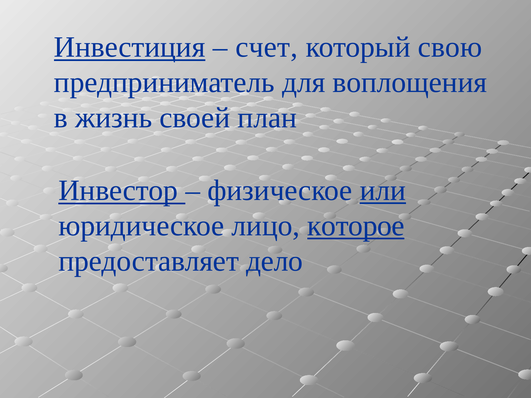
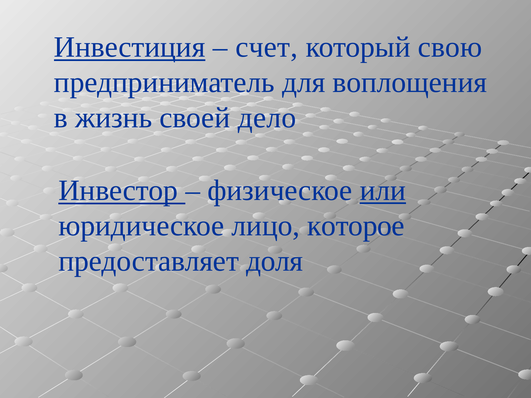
план: план -> дело (267, 118)
которое underline: present -> none (356, 226)
дело: дело -> доля (275, 261)
